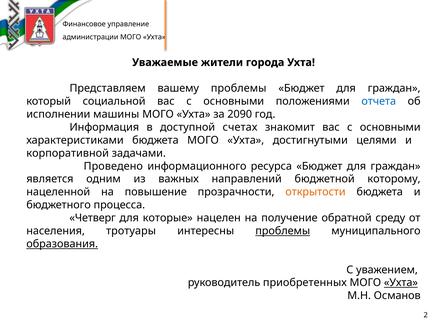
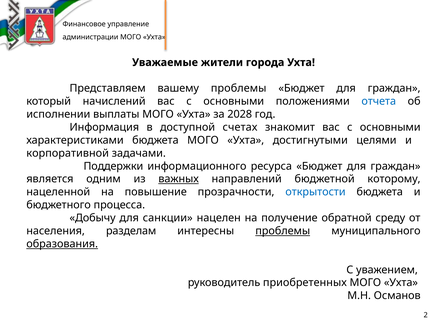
социальной: социальной -> начислений (114, 101)
машины: машины -> выплаты (116, 114)
2090: 2090 -> 2028 (240, 114)
Проведено: Проведено -> Поддержки (113, 166)
важных underline: none -> present (179, 179)
открытости colour: orange -> blue (316, 192)
Четверг: Четверг -> Добычу (93, 218)
которые: которые -> санкции (168, 218)
тротуары: тротуары -> разделам (131, 231)
Ухта underline: present -> none (401, 283)
